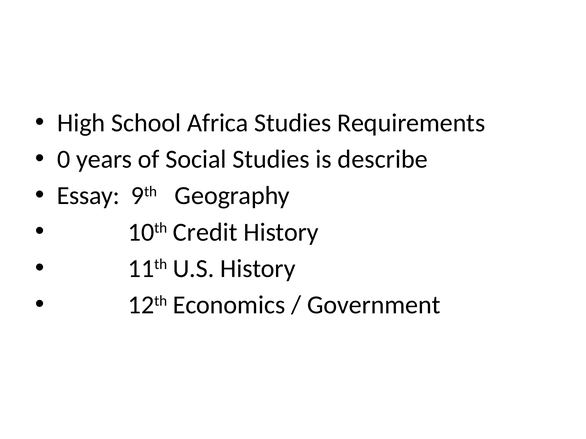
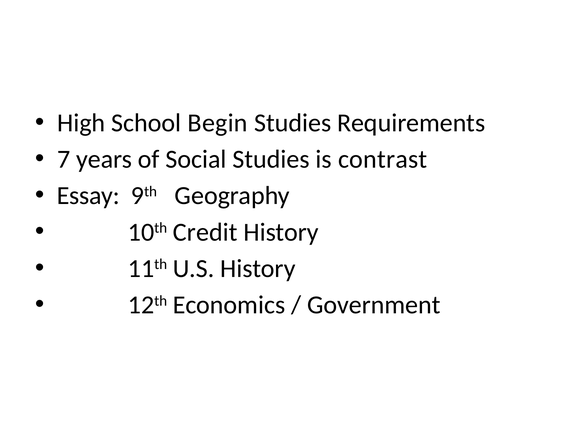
Africa: Africa -> Begin (218, 123)
0: 0 -> 7 (64, 159)
describe: describe -> contrast (383, 159)
